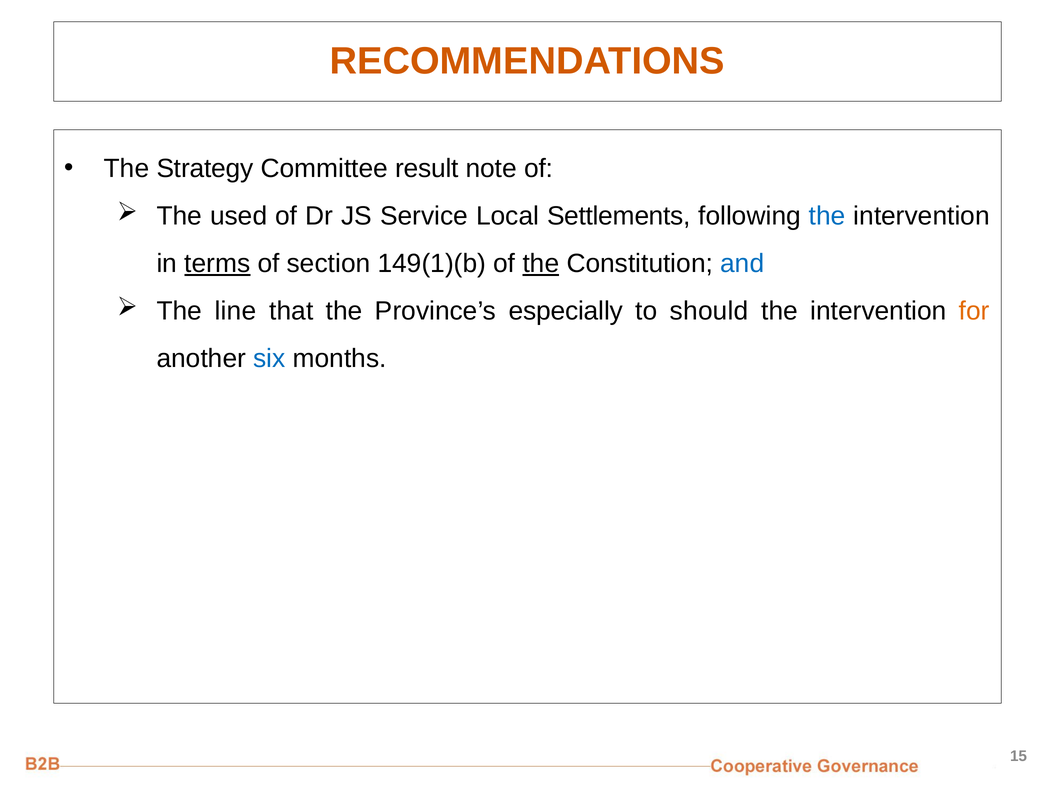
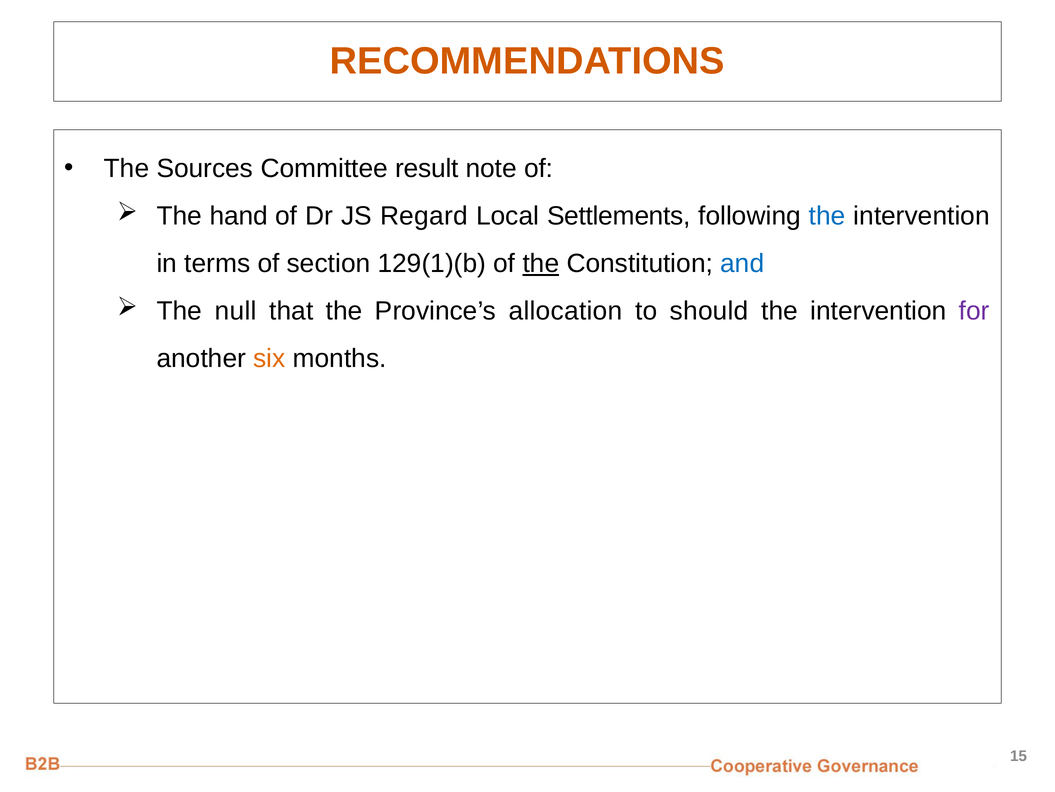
Strategy: Strategy -> Sources (205, 168)
used: used -> hand (239, 216)
Service: Service -> Regard (424, 216)
terms underline: present -> none (217, 263)
149(1)(b: 149(1)(b -> 129(1)(b (432, 263)
line: line -> null (236, 311)
especially: especially -> allocation (566, 311)
for colour: orange -> purple (974, 311)
six colour: blue -> orange (269, 358)
